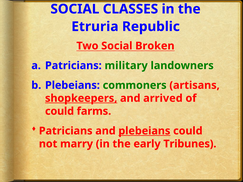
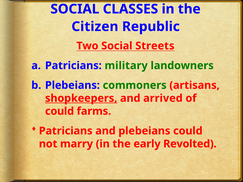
Etruria: Etruria -> Citizen (95, 27)
Broken: Broken -> Streets (155, 46)
plebeians underline: present -> none (144, 131)
Tribunes: Tribunes -> Revolted (190, 144)
